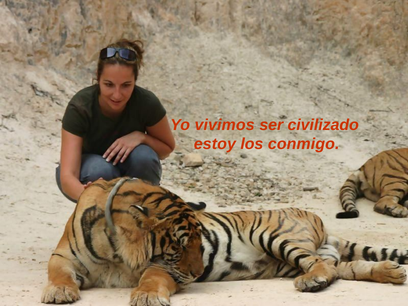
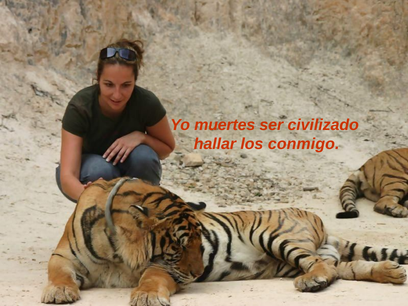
vivimos: vivimos -> muertes (225, 125)
estoy: estoy -> hallar (215, 144)
